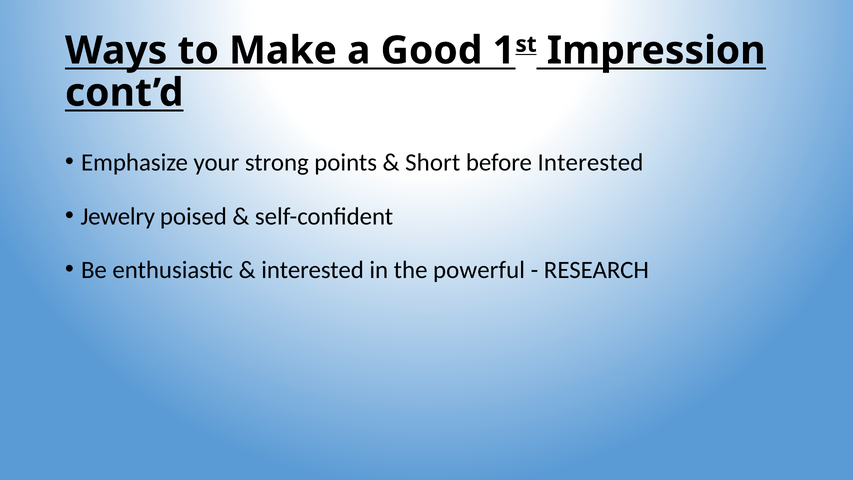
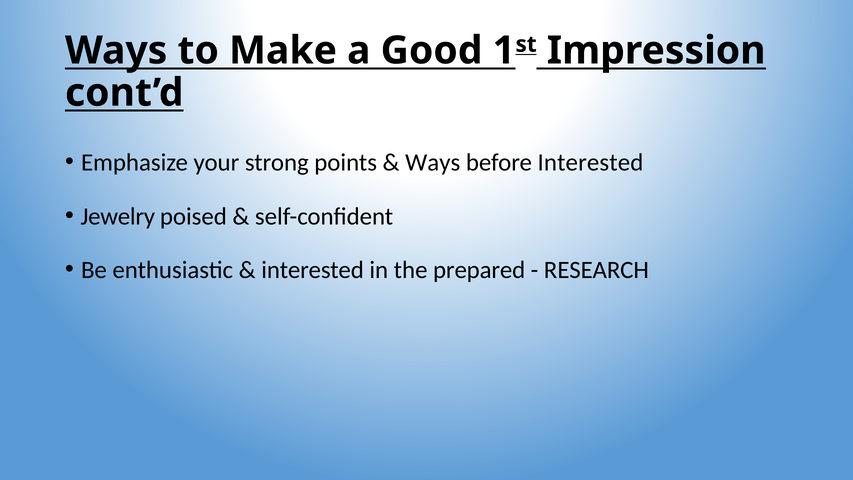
Short: Short -> Ways (433, 163)
powerful: powerful -> prepared (479, 270)
